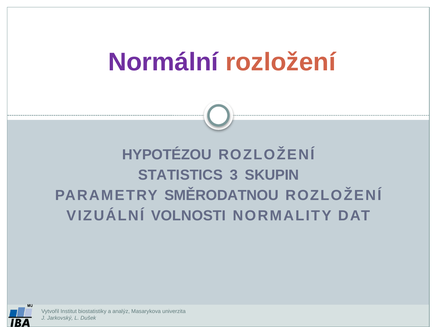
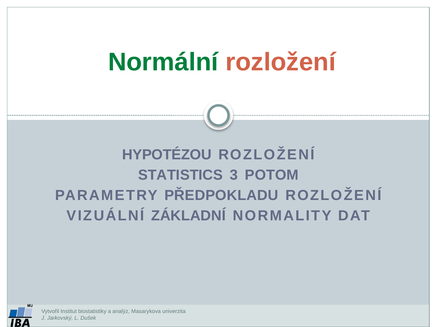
Normální colour: purple -> green (163, 62)
SKUPIN: SKUPIN -> POTOM (272, 176)
SMĚRODATNOU: SMĚRODATNOU -> PŘEDPOKLADU (221, 196)
VOLNOSTI: VOLNOSTI -> ZÁKLADNÍ (188, 216)
